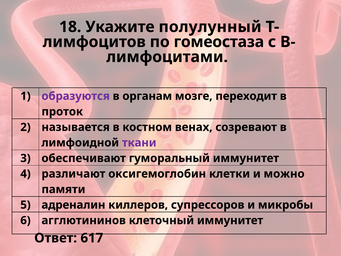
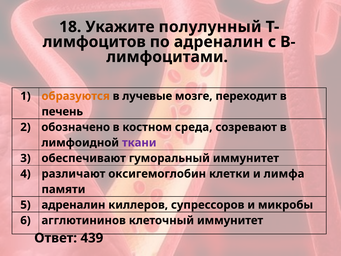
по гомеостаза: гомеостаза -> адреналин (219, 42)
образуются colour: purple -> orange (76, 96)
органам: органам -> лучевые (147, 96)
проток: проток -> печень (62, 112)
называется: называется -> обозначено (76, 127)
венах: венах -> среда (194, 127)
можно: можно -> лимфа (284, 174)
617: 617 -> 439 (92, 238)
